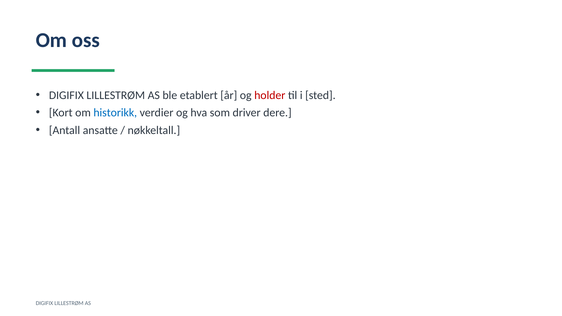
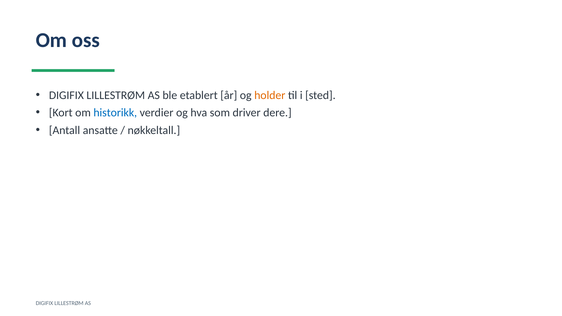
holder colour: red -> orange (270, 95)
